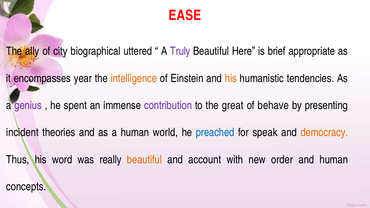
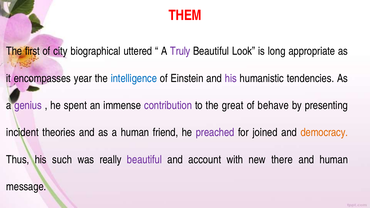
EASE: EASE -> THEM (185, 15)
ally: ally -> first (32, 51)
Here: Here -> Look (244, 51)
brief: brief -> long (277, 51)
intelligence colour: orange -> blue (134, 78)
his colour: orange -> purple (231, 78)
world: world -> friend (165, 133)
preached colour: blue -> purple (215, 133)
speak: speak -> joined (265, 133)
word: word -> such (62, 160)
beautiful colour: orange -> purple (144, 160)
order: order -> there (282, 160)
concepts: concepts -> message (26, 187)
